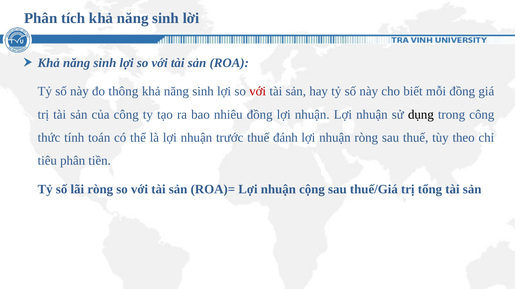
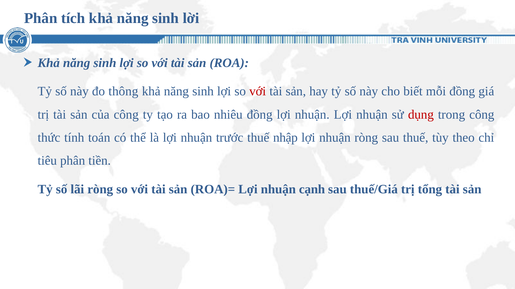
dụng colour: black -> red (421, 115)
đánh: đánh -> nhập (285, 138)
cộng: cộng -> cạnh (312, 190)
